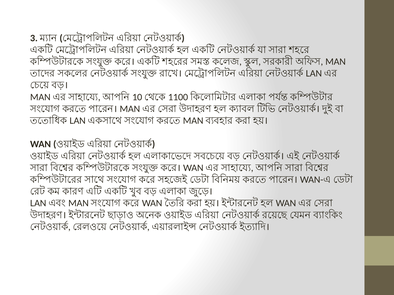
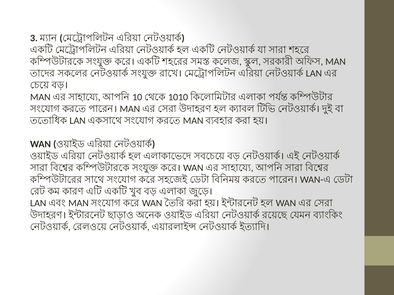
1100: 1100 -> 1010 (178, 97)
